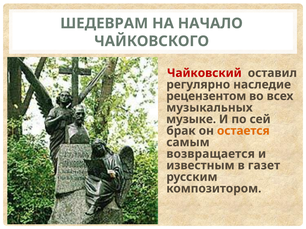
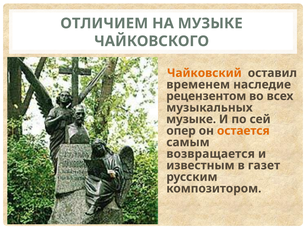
ШЕДЕВРАМ: ШЕДЕВРАМ -> ОТЛИЧИЕМ (104, 23)
НА НАЧАЛО: НАЧАЛО -> МУЗЫКЕ (210, 23)
Чайковский colour: red -> orange (204, 73)
регулярно: регулярно -> временем (198, 85)
брак: брак -> опер (181, 131)
